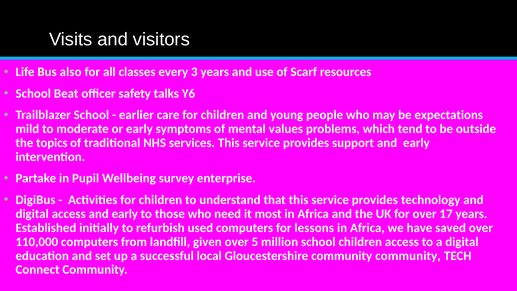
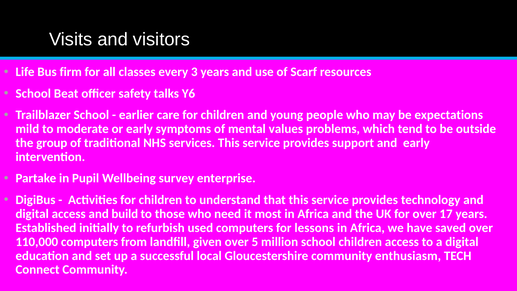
also: also -> firm (71, 72)
topics: topics -> group (52, 143)
access and early: early -> build (125, 214)
community community: community -> enthusiasm (408, 256)
